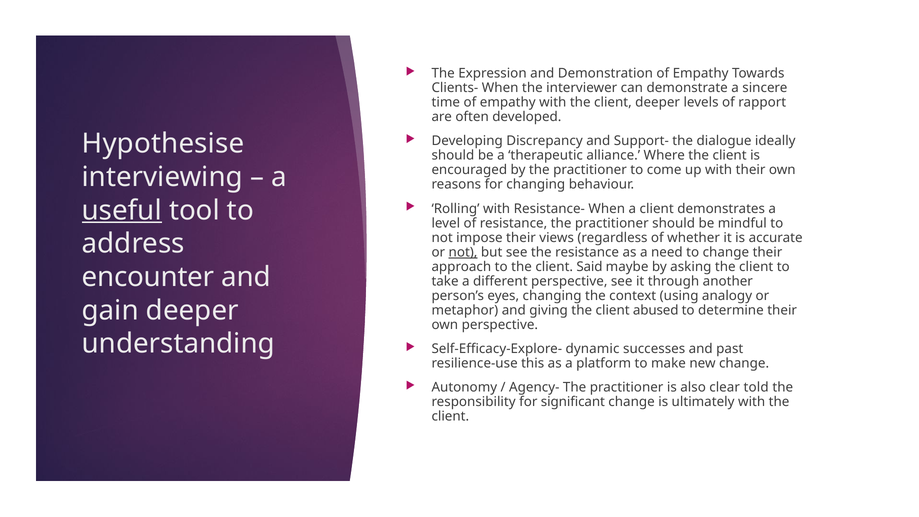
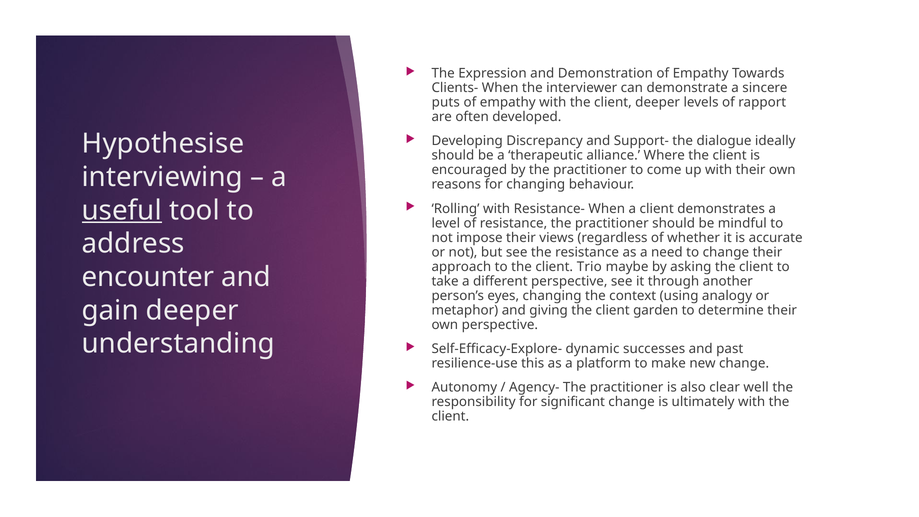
time: time -> puts (446, 102)
not underline: present -> none (463, 252)
Said: Said -> Trio (589, 267)
abused: abused -> garden (656, 310)
told: told -> well (756, 387)
